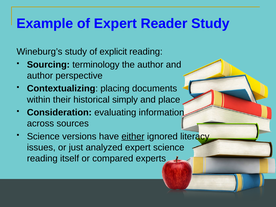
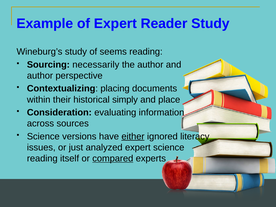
explicit: explicit -> seems (113, 52)
terminology: terminology -> necessarily (96, 65)
compared underline: none -> present (113, 158)
